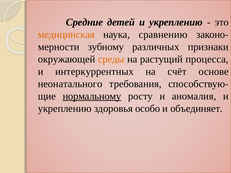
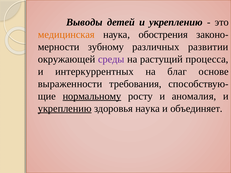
Средние: Средние -> Выводы (84, 22)
сравнению: сравнению -> обострения (163, 35)
признаки: признаки -> развитии (208, 47)
среды colour: orange -> purple (111, 59)
счёт: счёт -> благ (177, 72)
неонатального: неонатального -> выраженности (70, 84)
укреплению underline: none -> present (65, 109)
здоровья особо: особо -> наука (148, 109)
